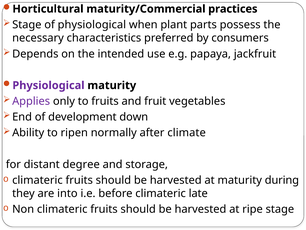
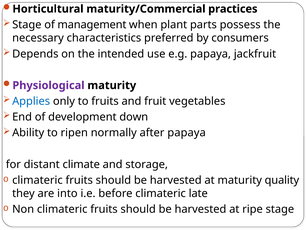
of physiological: physiological -> management (92, 25)
Applies colour: purple -> blue (31, 101)
after climate: climate -> papaya (187, 133)
degree: degree -> climate (81, 164)
during: during -> quality (282, 180)
